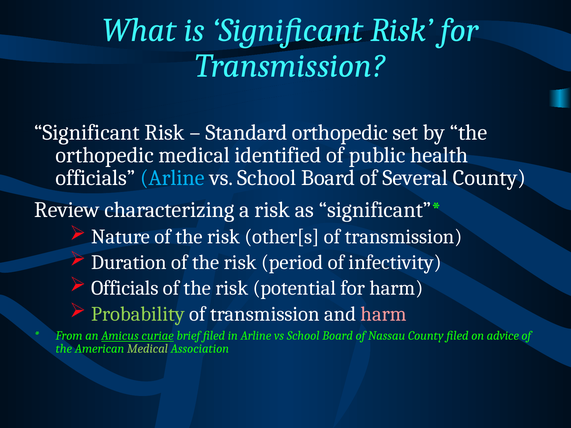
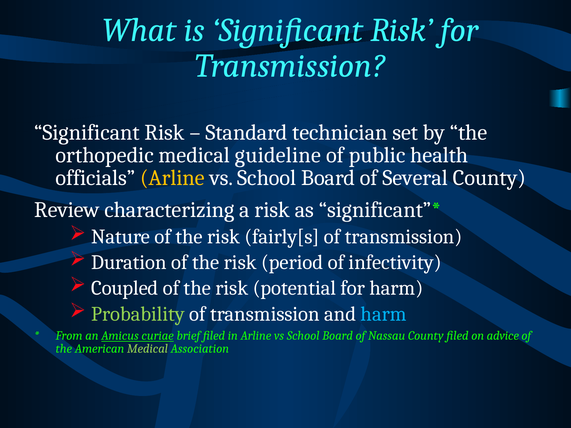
Standard orthopedic: orthopedic -> technician (340, 133)
identified: identified -> guideline (278, 155)
Arline colour: light blue -> yellow (172, 178)
other[s: other[s -> fairly[s (282, 237)
Officials: Officials -> Coupled (125, 288)
harm colour: pink -> light blue (384, 314)
